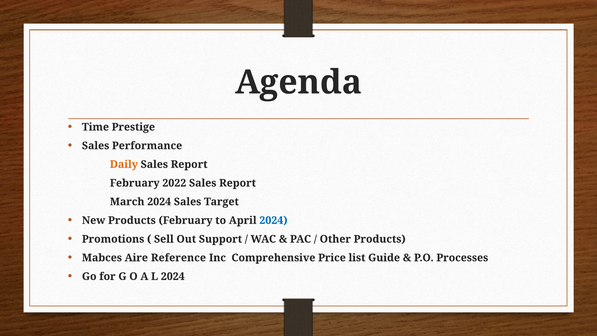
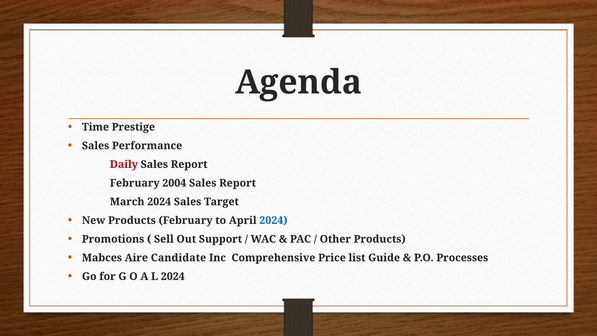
Daily colour: orange -> red (124, 164)
2022: 2022 -> 2004 (174, 183)
Reference: Reference -> Candidate (178, 258)
